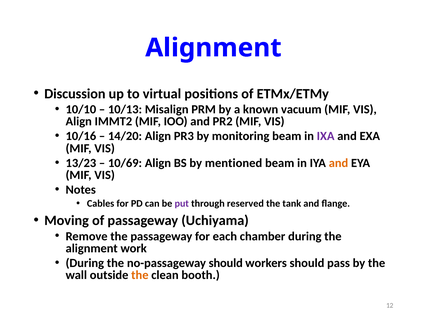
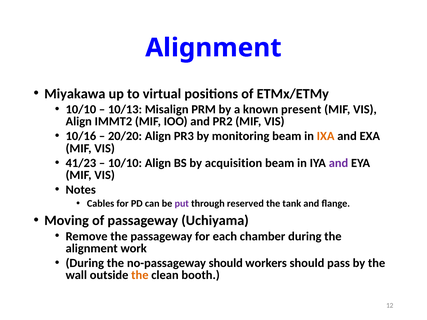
Discussion: Discussion -> Miyakawa (75, 94)
vacuum: vacuum -> present (301, 109)
14/20: 14/20 -> 20/20 (125, 136)
IXA colour: purple -> orange (326, 136)
13/23: 13/23 -> 41/23 (81, 163)
10/69: 10/69 -> 10/10 (125, 163)
mentioned: mentioned -> acquisition (234, 163)
and colour: orange -> purple (339, 163)
